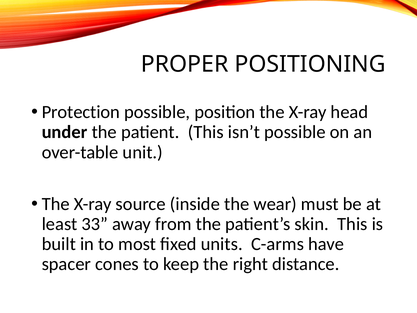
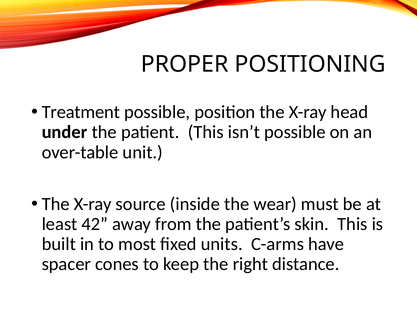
Protection: Protection -> Treatment (81, 112)
33: 33 -> 42 (95, 224)
